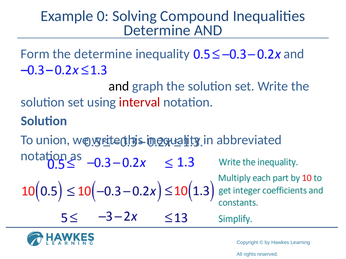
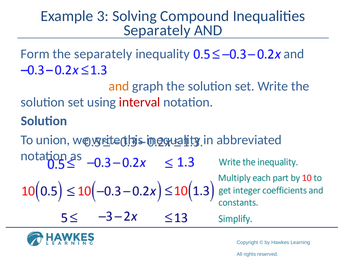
0: 0 -> 3 (103, 16)
Determine: Determine -> Separately (157, 30)
the determine: determine -> separately (103, 54)
and colour: black -> orange (119, 86)
